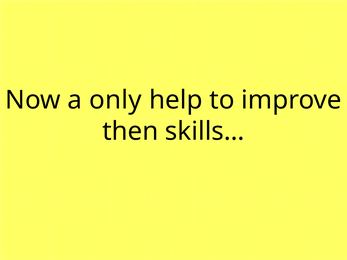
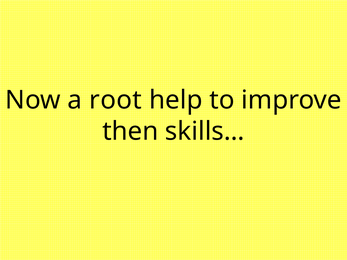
only: only -> root (115, 100)
